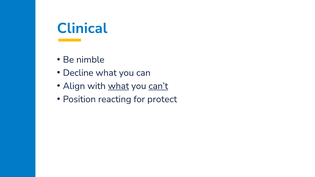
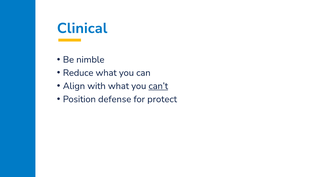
Decline: Decline -> Reduce (78, 73)
what underline: present -> none (118, 86)
reacting: reacting -> defense (115, 99)
